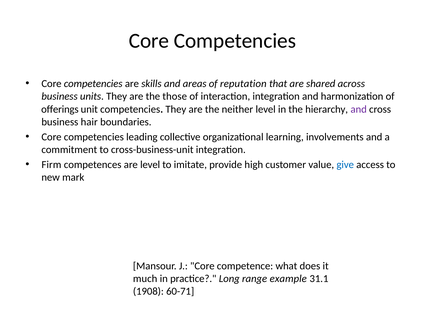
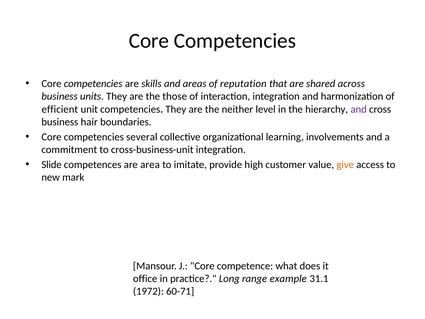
offerings: offerings -> efficient (60, 109)
leading: leading -> several (142, 137)
Firm: Firm -> Slide (52, 164)
are level: level -> area (150, 164)
give colour: blue -> orange (345, 164)
much: much -> office (145, 278)
1908: 1908 -> 1972 (148, 291)
